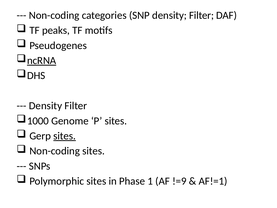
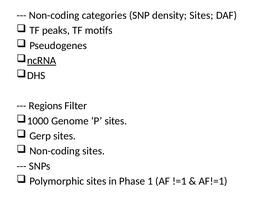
SNP density Filter: Filter -> Sites (201, 15)
Density: Density -> Regions (46, 106)
sites underline: present -> none (65, 136)
!=9: !=9 -> !=1 (179, 181)
